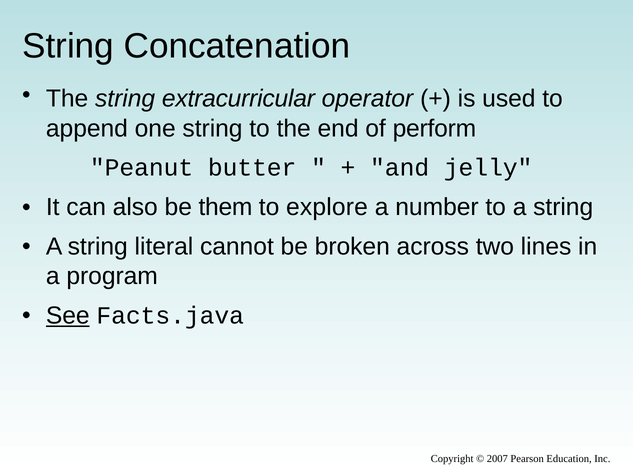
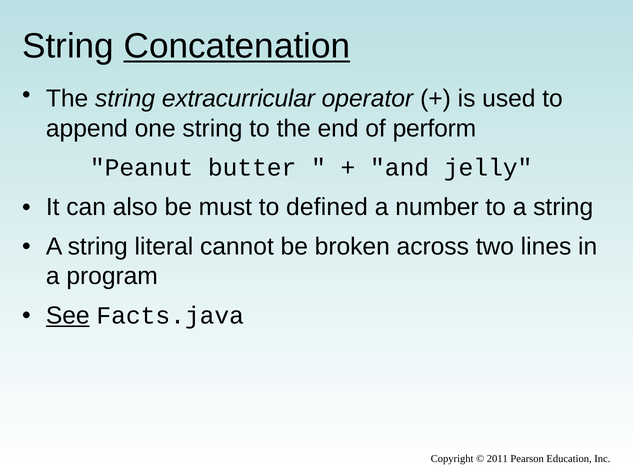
Concatenation underline: none -> present (237, 46)
them: them -> must (225, 207)
explore: explore -> defined (327, 207)
2007: 2007 -> 2011 (497, 459)
